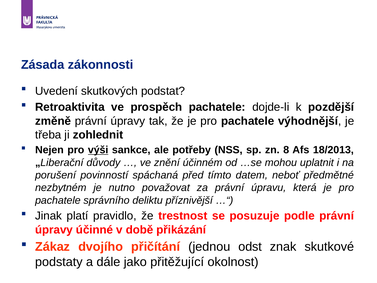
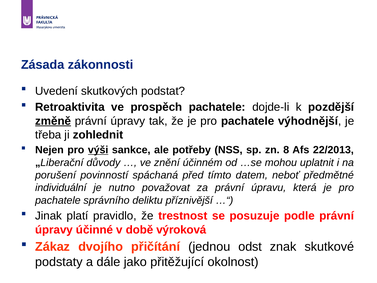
změně underline: none -> present (53, 121)
18/2013: 18/2013 -> 22/2013 (333, 150)
nezbytném: nezbytném -> individuální (61, 188)
přikázání: přikázání -> výroková (181, 230)
